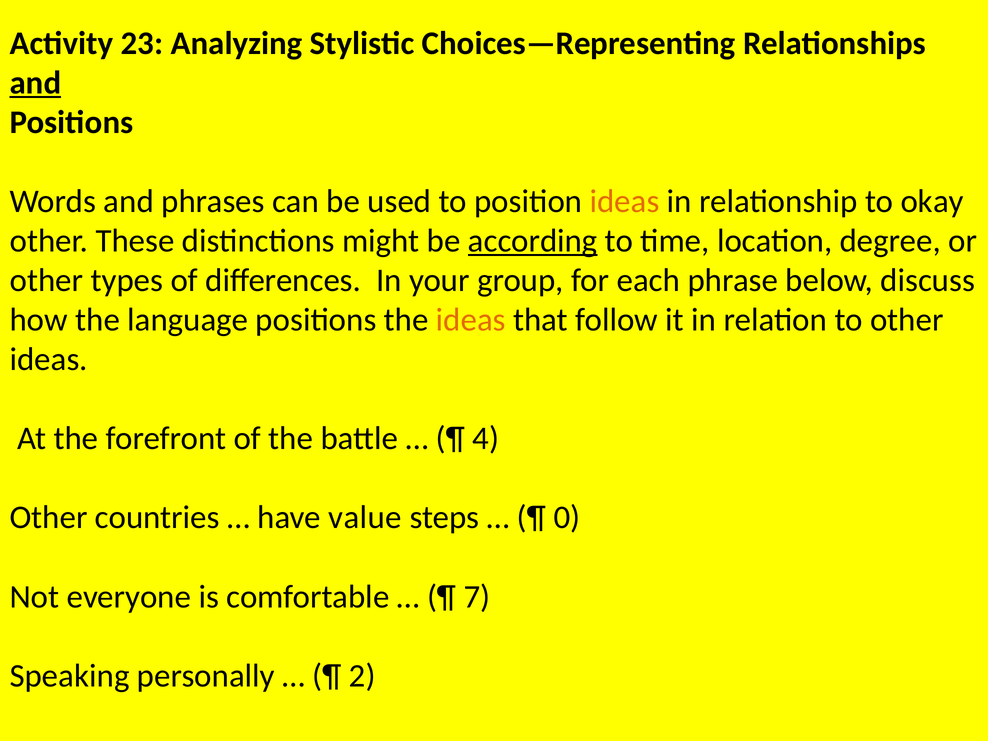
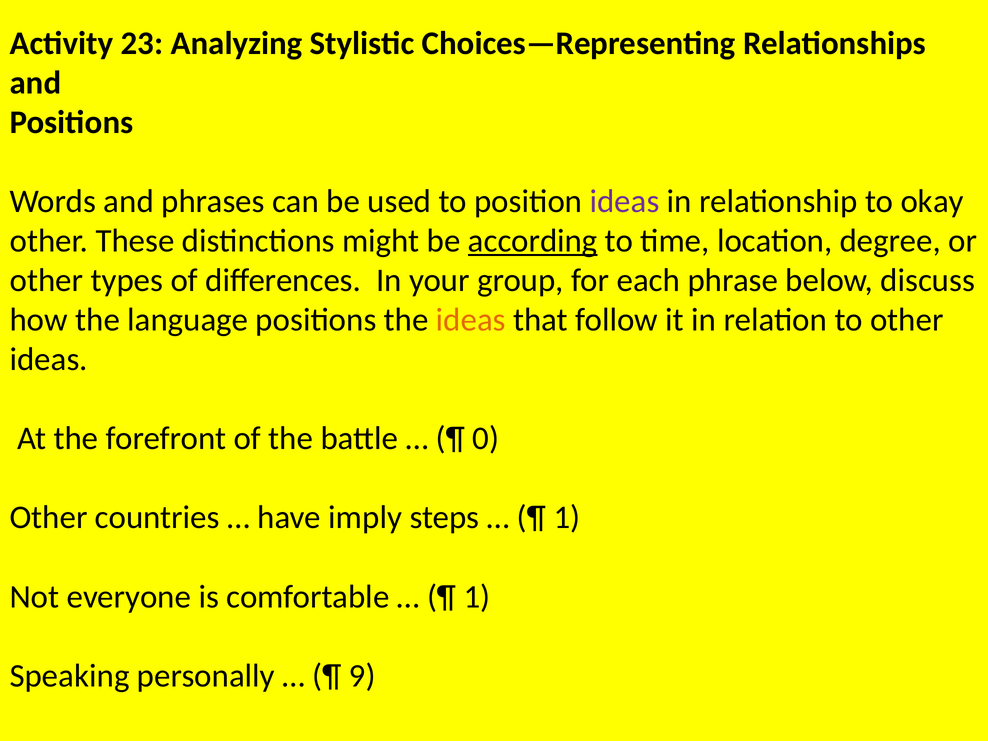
and underline: present -> none (35, 83)
ideas colour: orange -> purple (625, 201)
4: 4 -> 0 (486, 439)
value: value -> imply (365, 518)
0: 0 -> 1 (567, 518)
7: 7 -> 1 (477, 597)
2: 2 -> 9 (362, 676)
